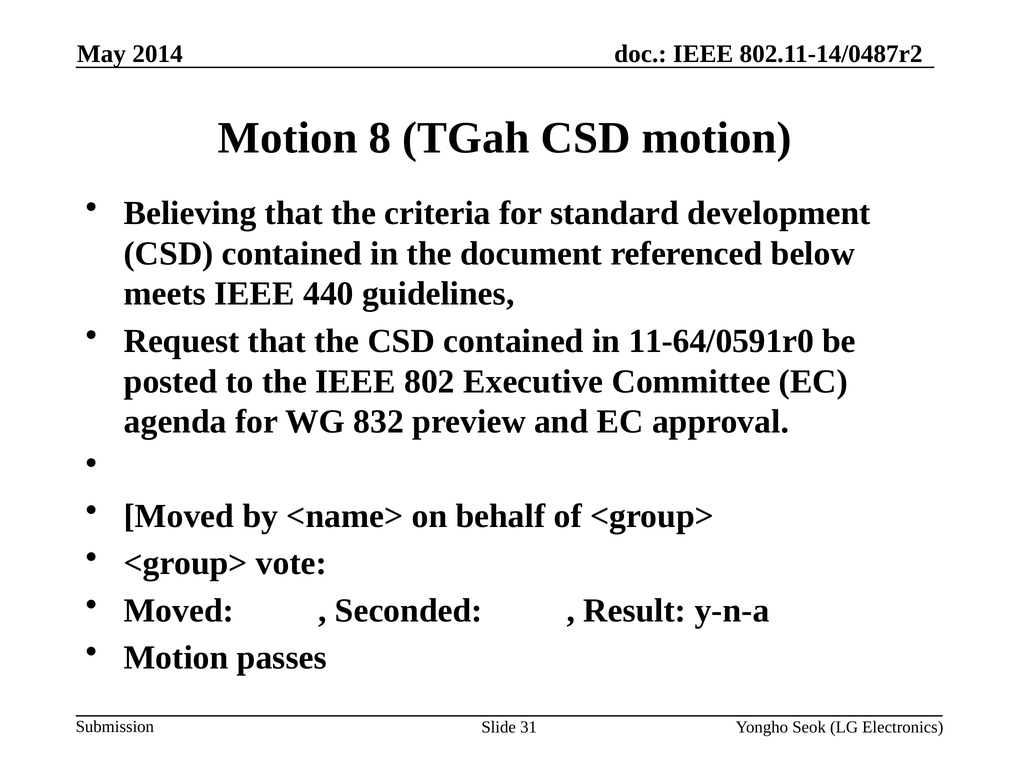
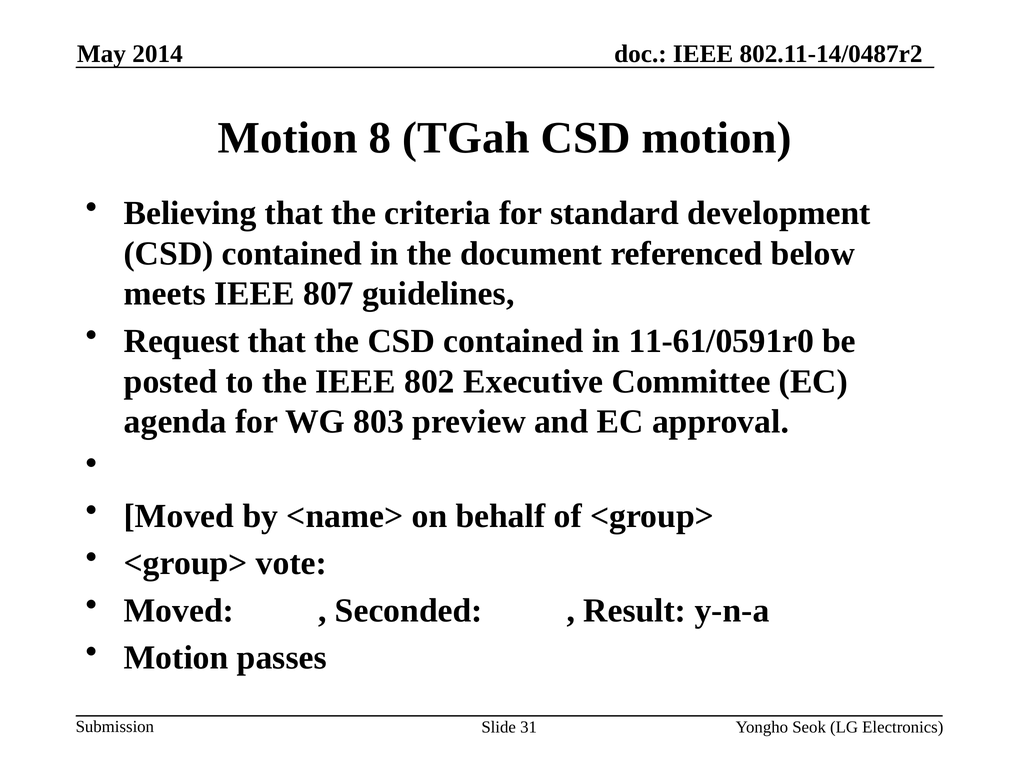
440: 440 -> 807 (328, 294)
11-64/0591r0: 11-64/0591r0 -> 11-61/0591r0 (721, 341)
832: 832 -> 803 (379, 422)
